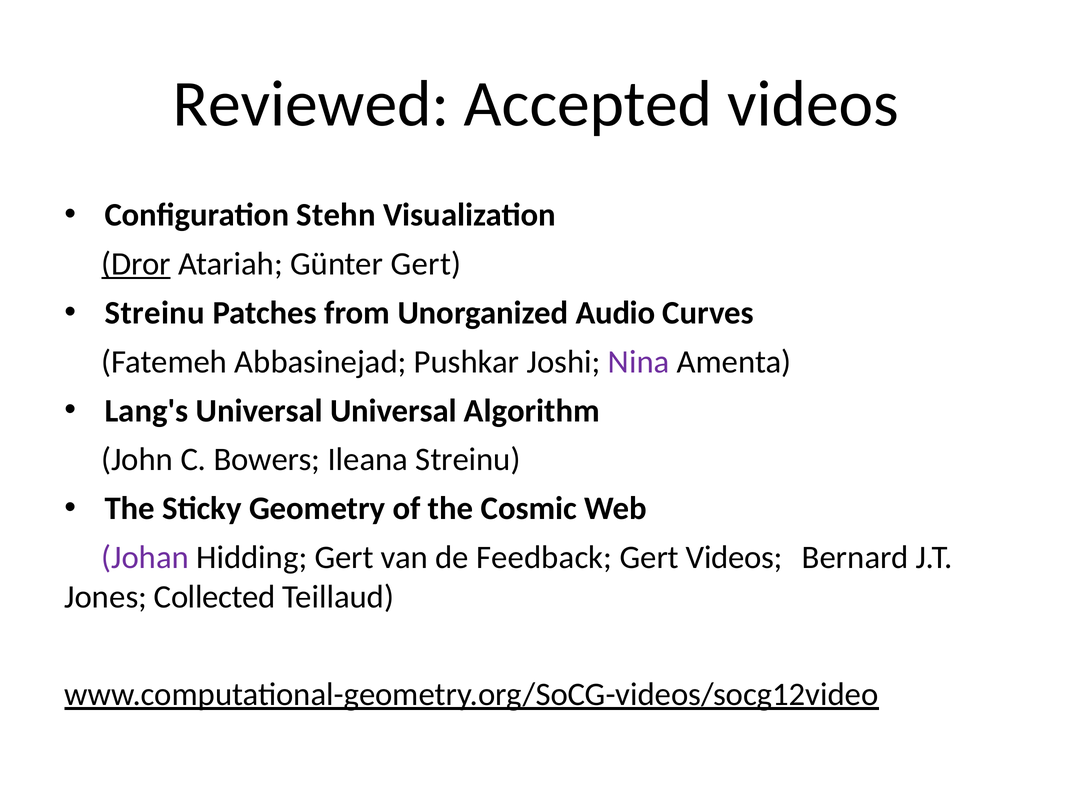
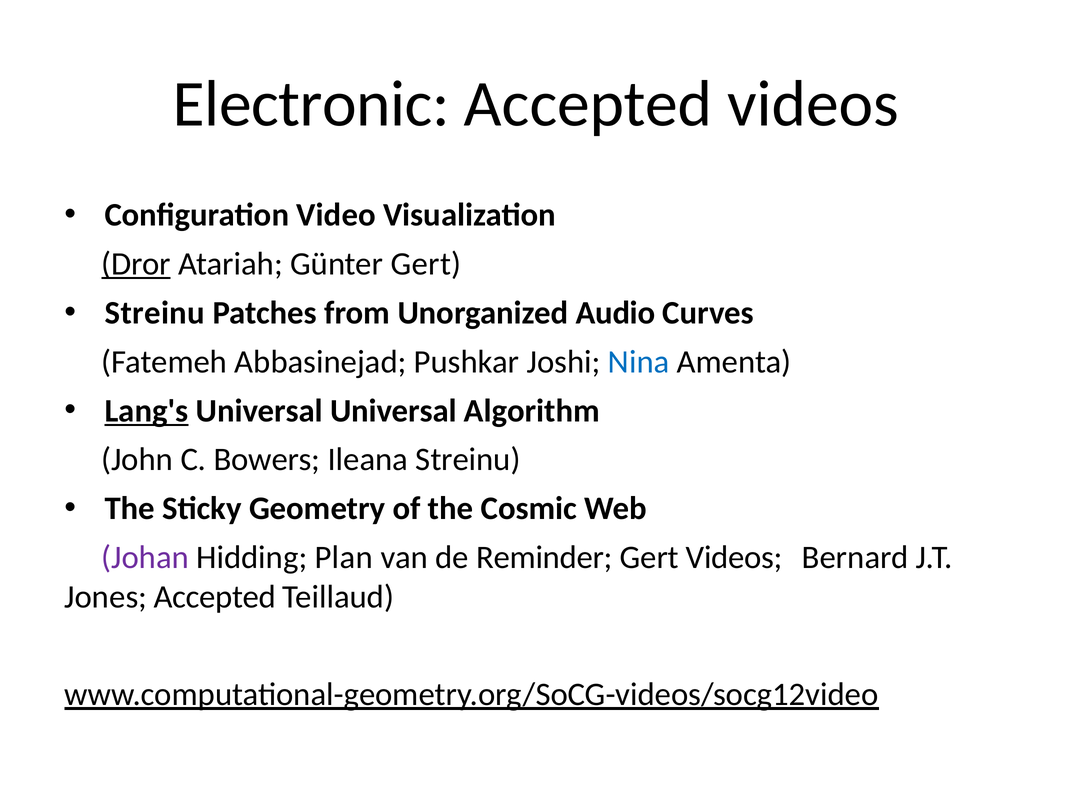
Reviewed: Reviewed -> Electronic (311, 104)
Stehn: Stehn -> Video (336, 215)
Nina colour: purple -> blue (639, 362)
Lang's underline: none -> present (146, 411)
Hidding Gert: Gert -> Plan (344, 557)
Feedback: Feedback -> Reminder (544, 557)
Jones Collected: Collected -> Accepted (215, 597)
